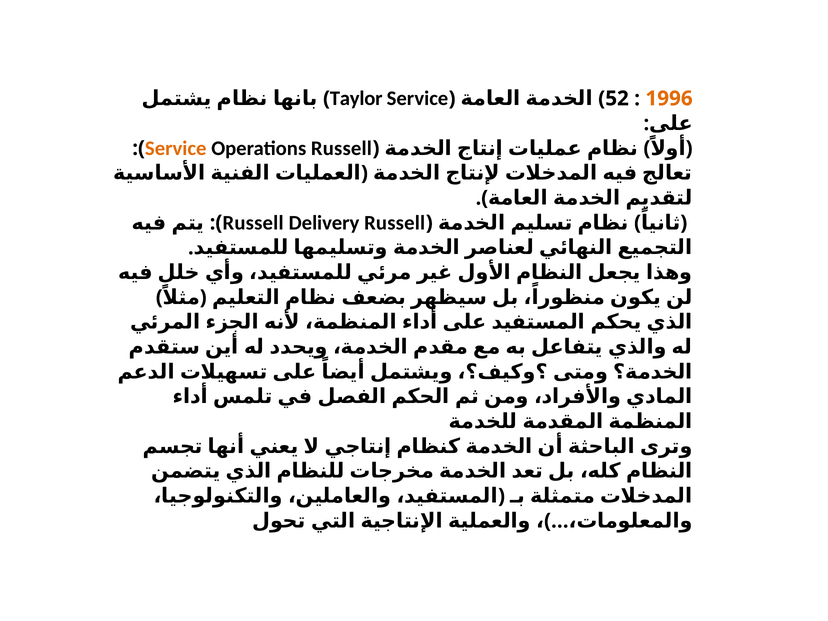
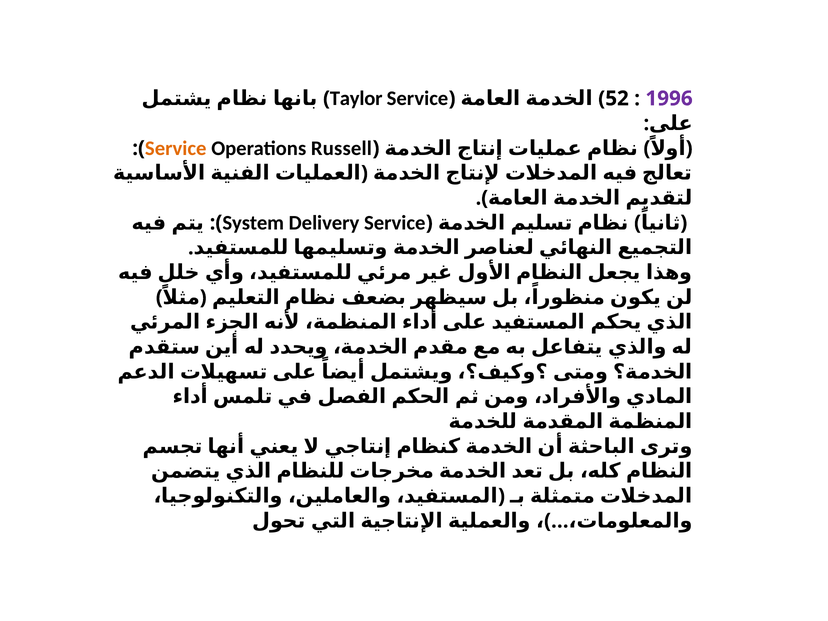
1996 colour: orange -> purple (669, 98)
Russell: Russell -> System (253, 223)
Delivery Russell: Russell -> Service (395, 223)
